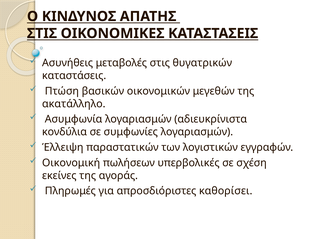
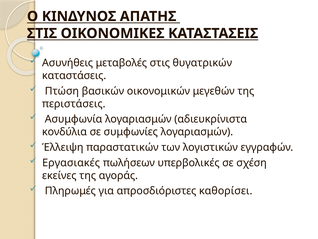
ακατάλληλο: ακατάλληλο -> περιστάσεις (74, 104)
Οικονομική: Οικονομική -> Εργασιακές (71, 162)
